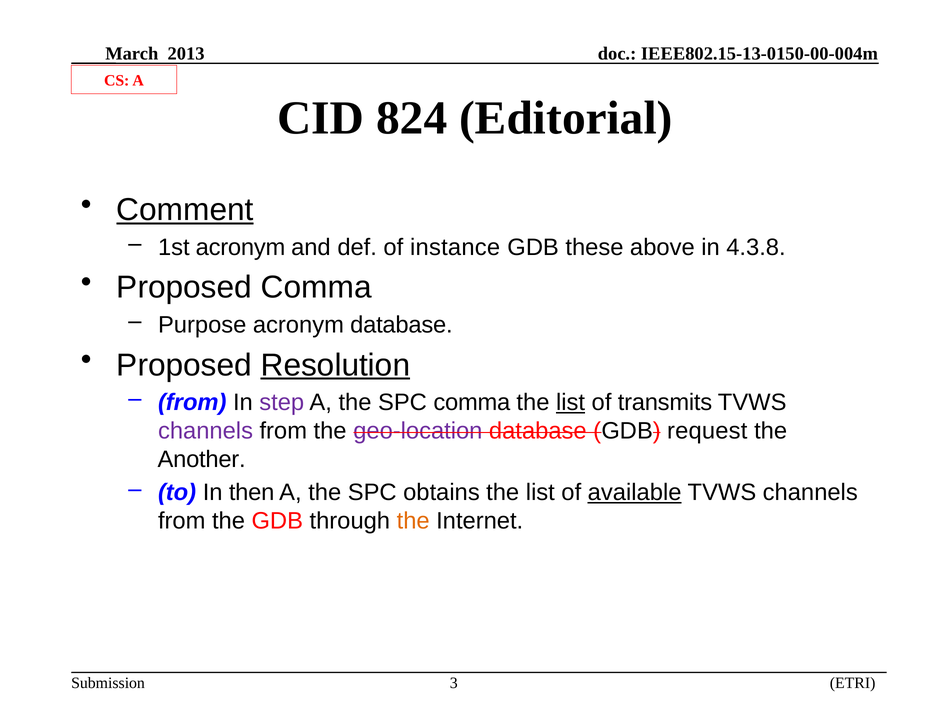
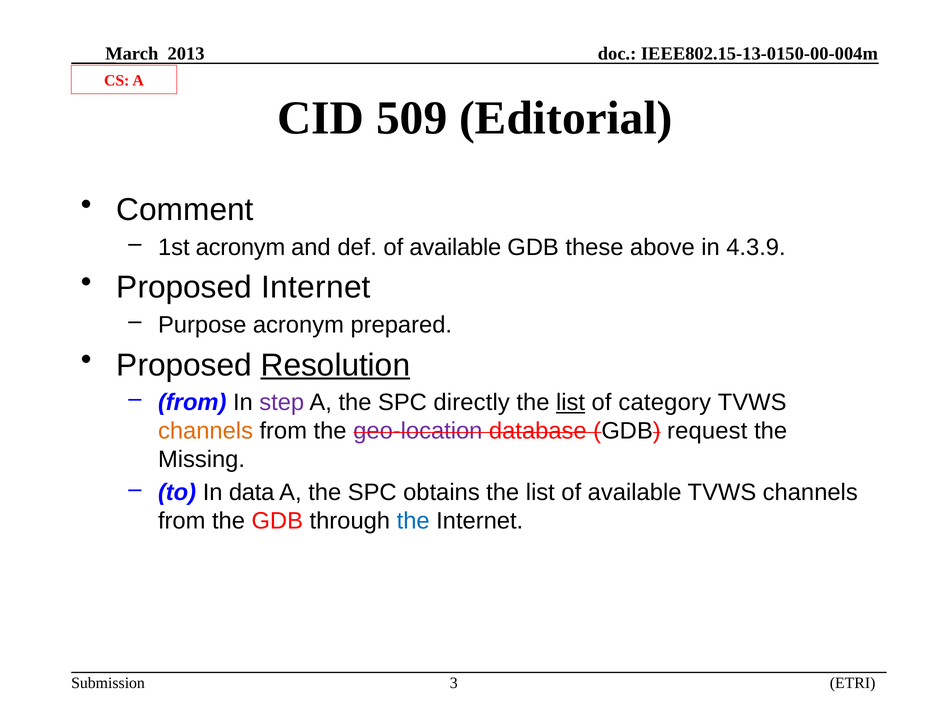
824: 824 -> 509 (412, 118)
Comment underline: present -> none (185, 210)
def of instance: instance -> available (455, 248)
4.3.8: 4.3.8 -> 4.3.9 (756, 248)
Proposed Comma: Comma -> Internet (316, 288)
acronym database: database -> prepared (401, 325)
SPC comma: comma -> directly (472, 403)
transmits: transmits -> category (665, 403)
channels colour: purple -> orange (206, 431)
Another: Another -> Missing (201, 460)
then: then -> data (252, 493)
available underline: present -> none (635, 493)
the colour: orange -> blue (413, 522)
